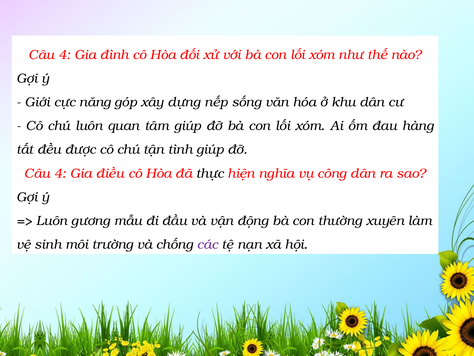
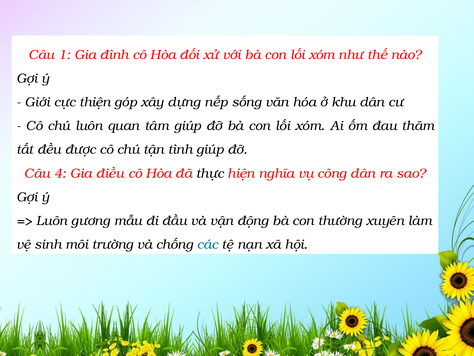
4: 4 -> 1 (64, 55)
năng: năng -> thiện (95, 102)
hàng: hàng -> thăm (418, 126)
các colour: purple -> blue (208, 244)
